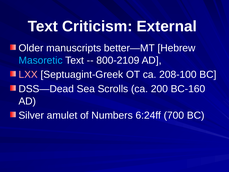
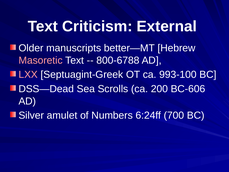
Masoretic colour: light blue -> pink (41, 60)
800-2109: 800-2109 -> 800-6788 (118, 60)
208-100: 208-100 -> 993-100 (178, 75)
BC-160: BC-160 -> BC-606 (188, 89)
